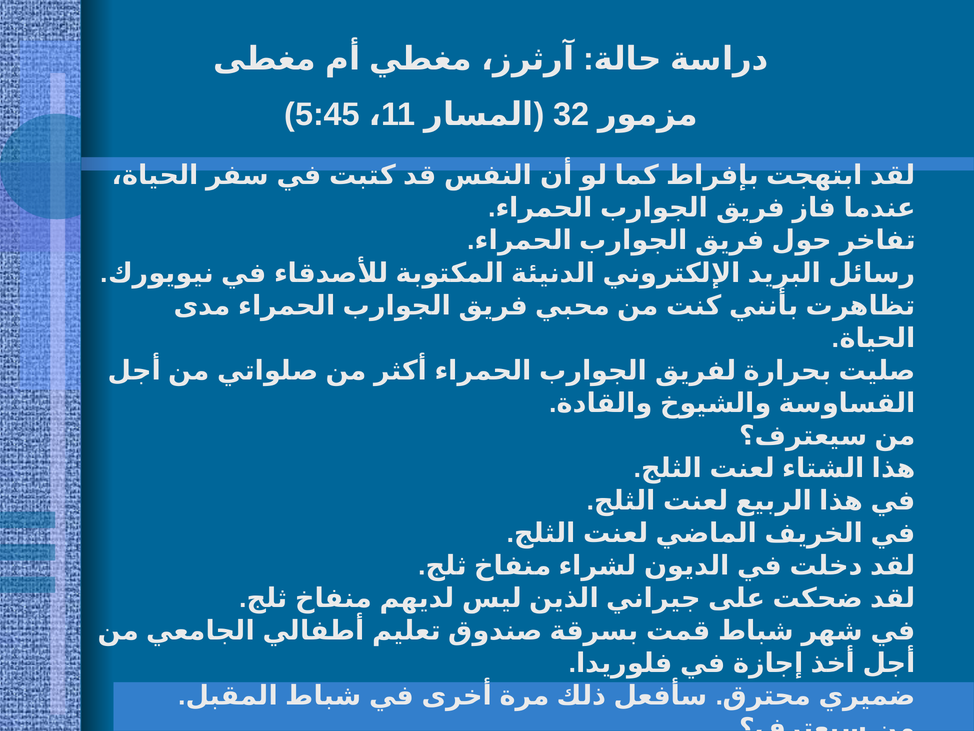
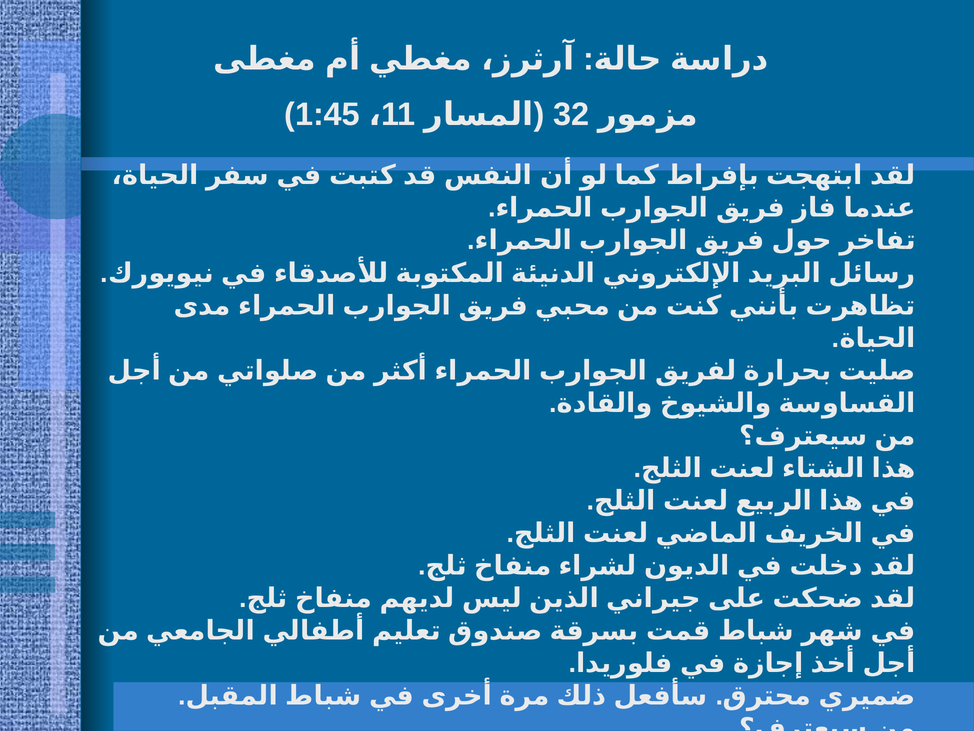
5:45: 5:45 -> 1:45 (328, 114)
